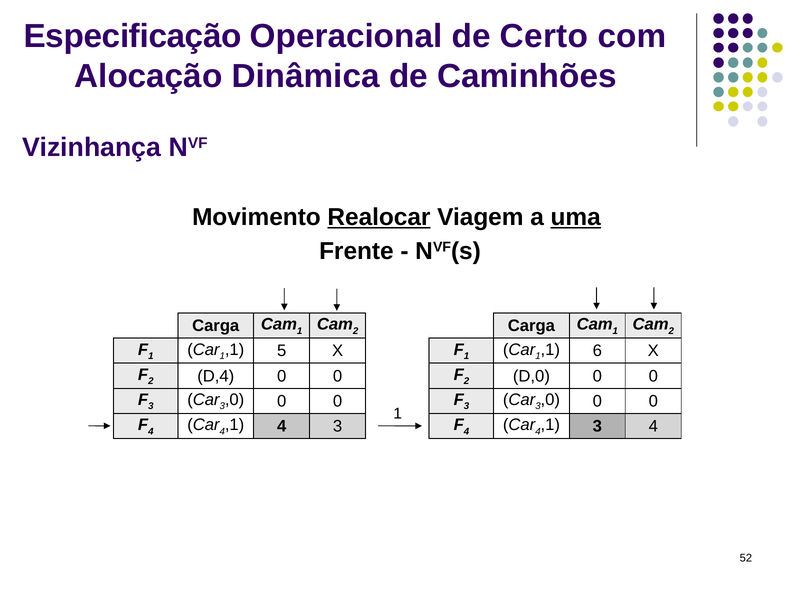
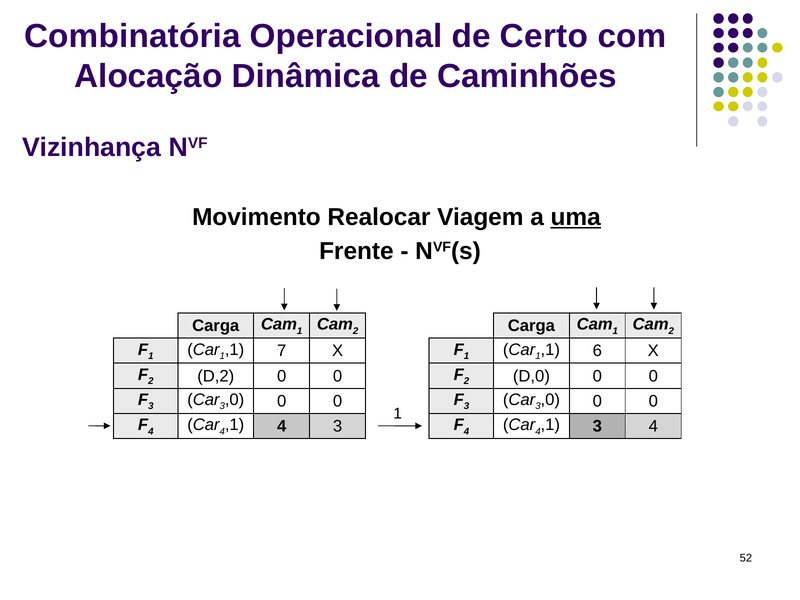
Especificação: Especificação -> Combinatória (132, 36)
Realocar underline: present -> none (379, 217)
5: 5 -> 7 (282, 351)
D,4: D,4 -> D,2 (216, 376)
